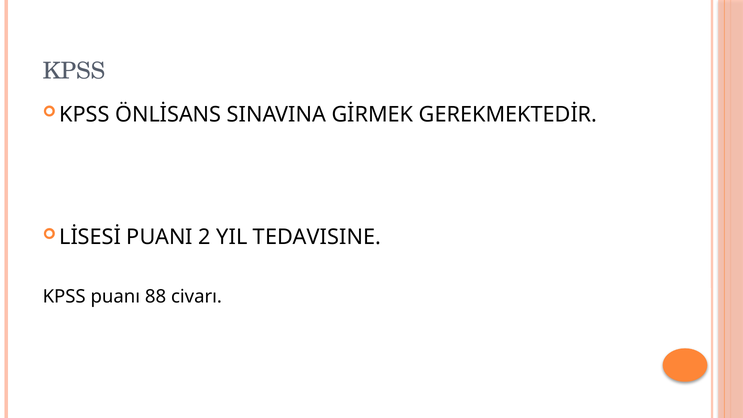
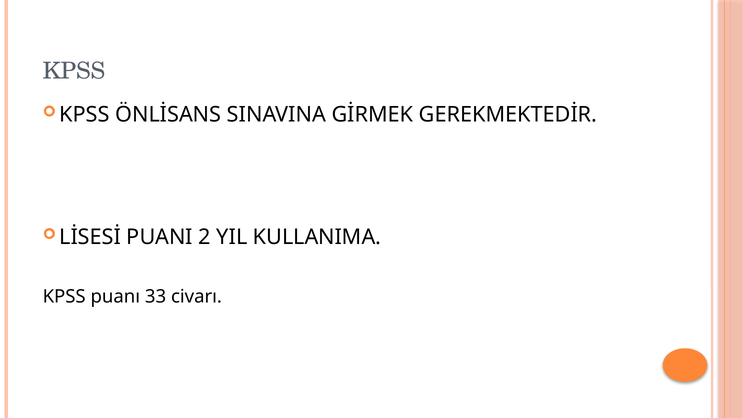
TEDAVISINE: TEDAVISINE -> KULLANIMA (317, 237)
88: 88 -> 33 (156, 296)
